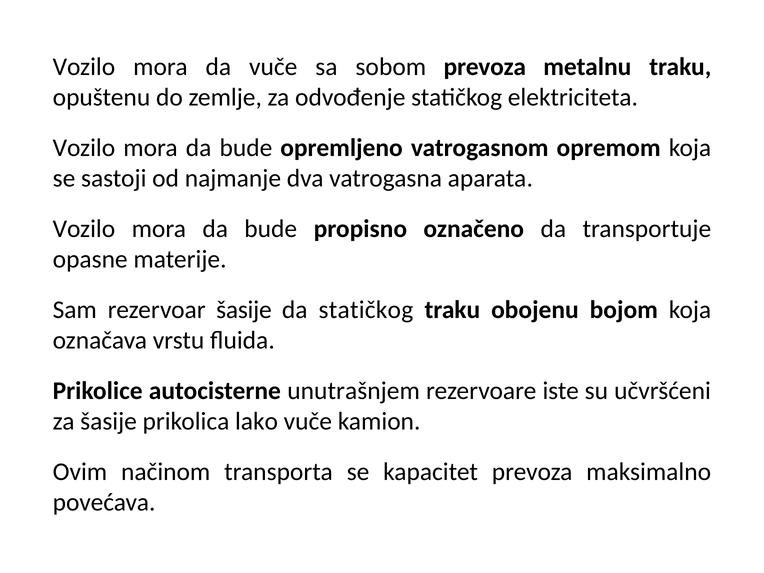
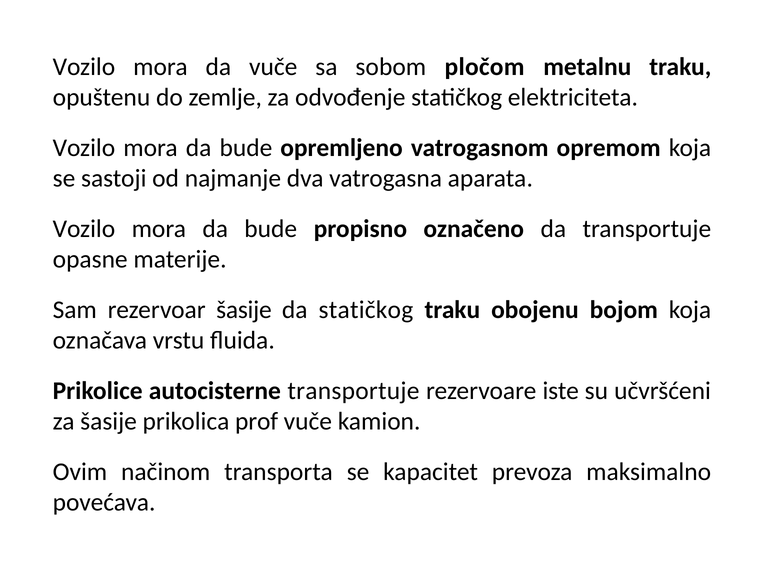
sobom prevoza: prevoza -> pločom (485, 67)
autocisterne unutrašnjem: unutrašnjem -> transportuje (353, 391)
lako: lako -> prof (257, 421)
